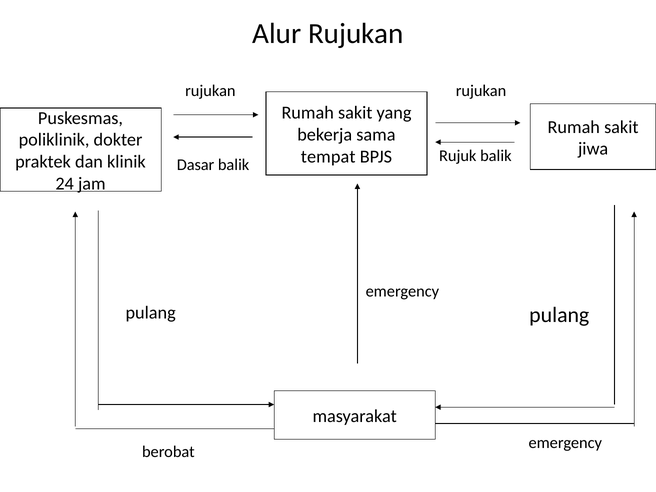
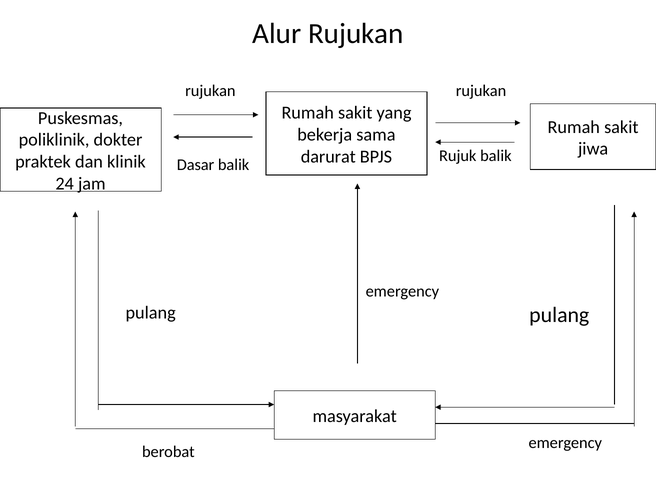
tempat: tempat -> darurat (328, 156)
